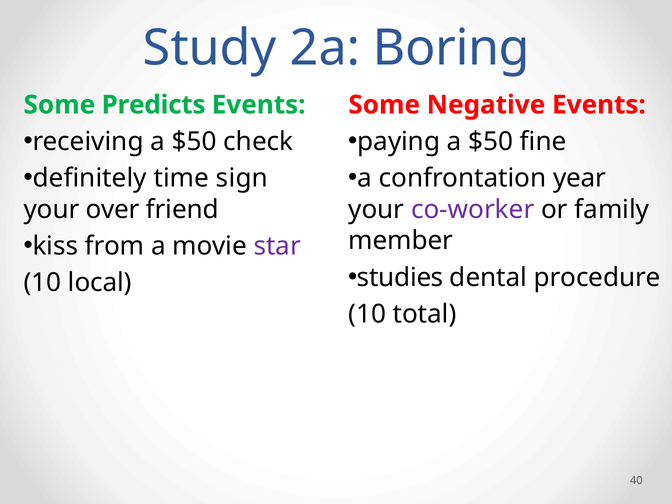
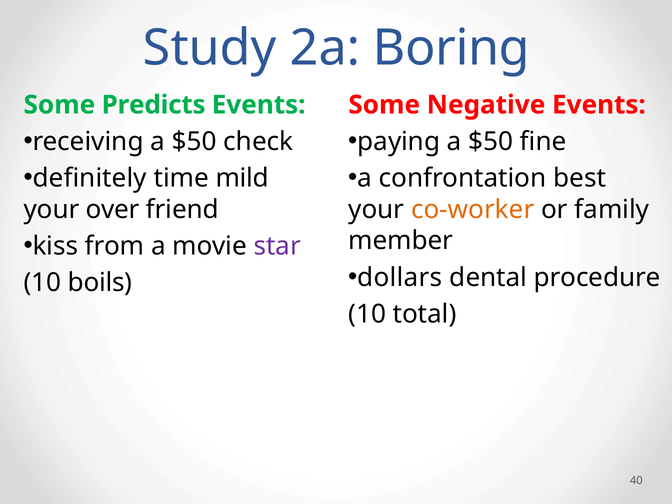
sign: sign -> mild (242, 178)
year: year -> best (580, 178)
co-worker colour: purple -> orange (473, 209)
studies: studies -> dollars (400, 277)
local: local -> boils (100, 283)
